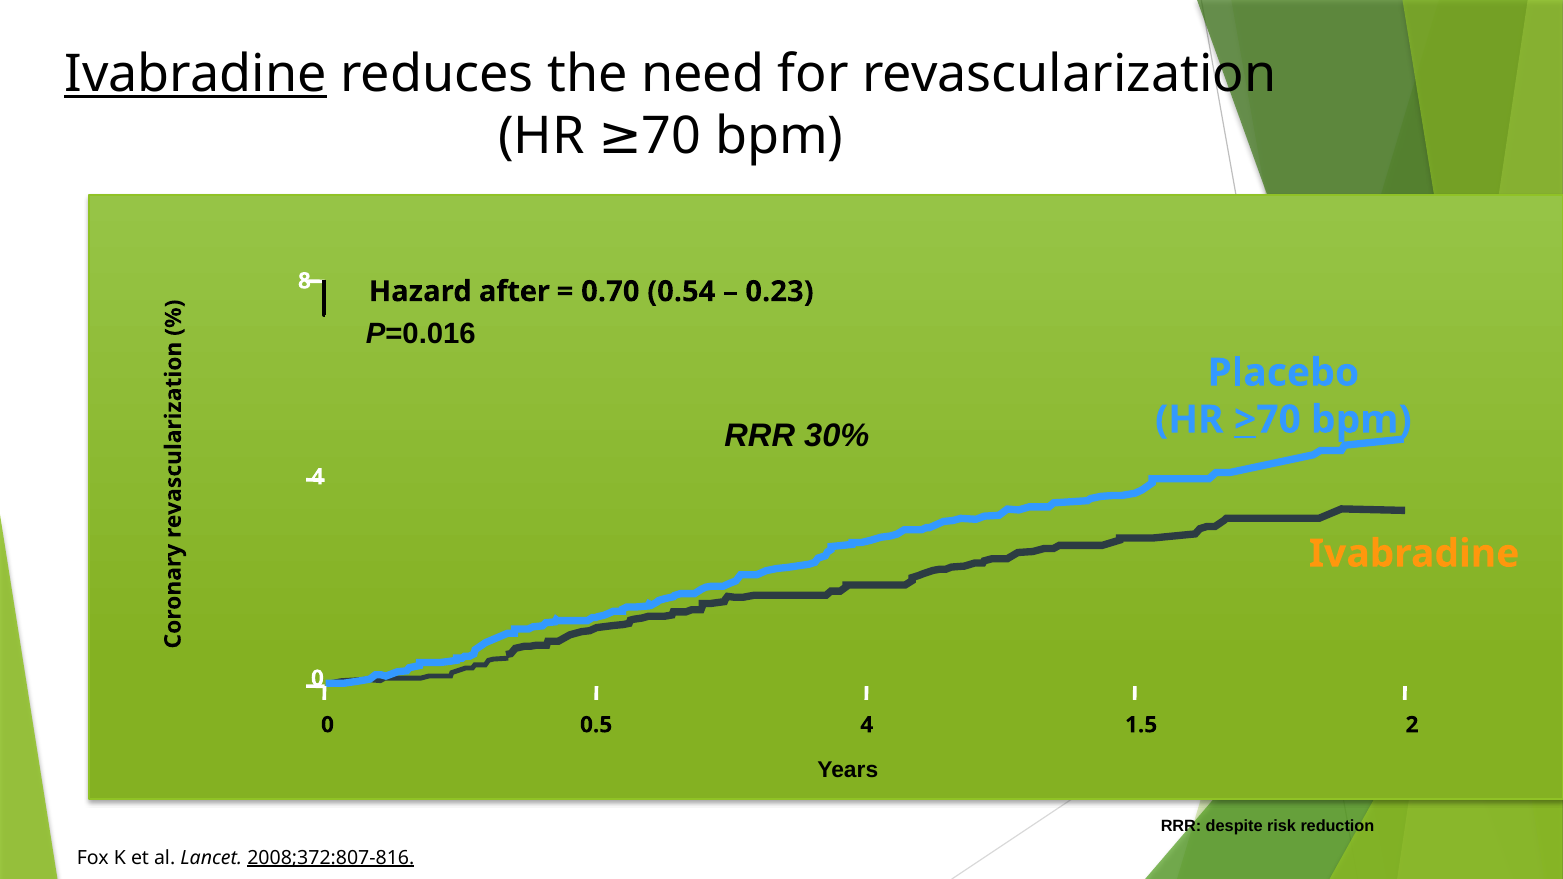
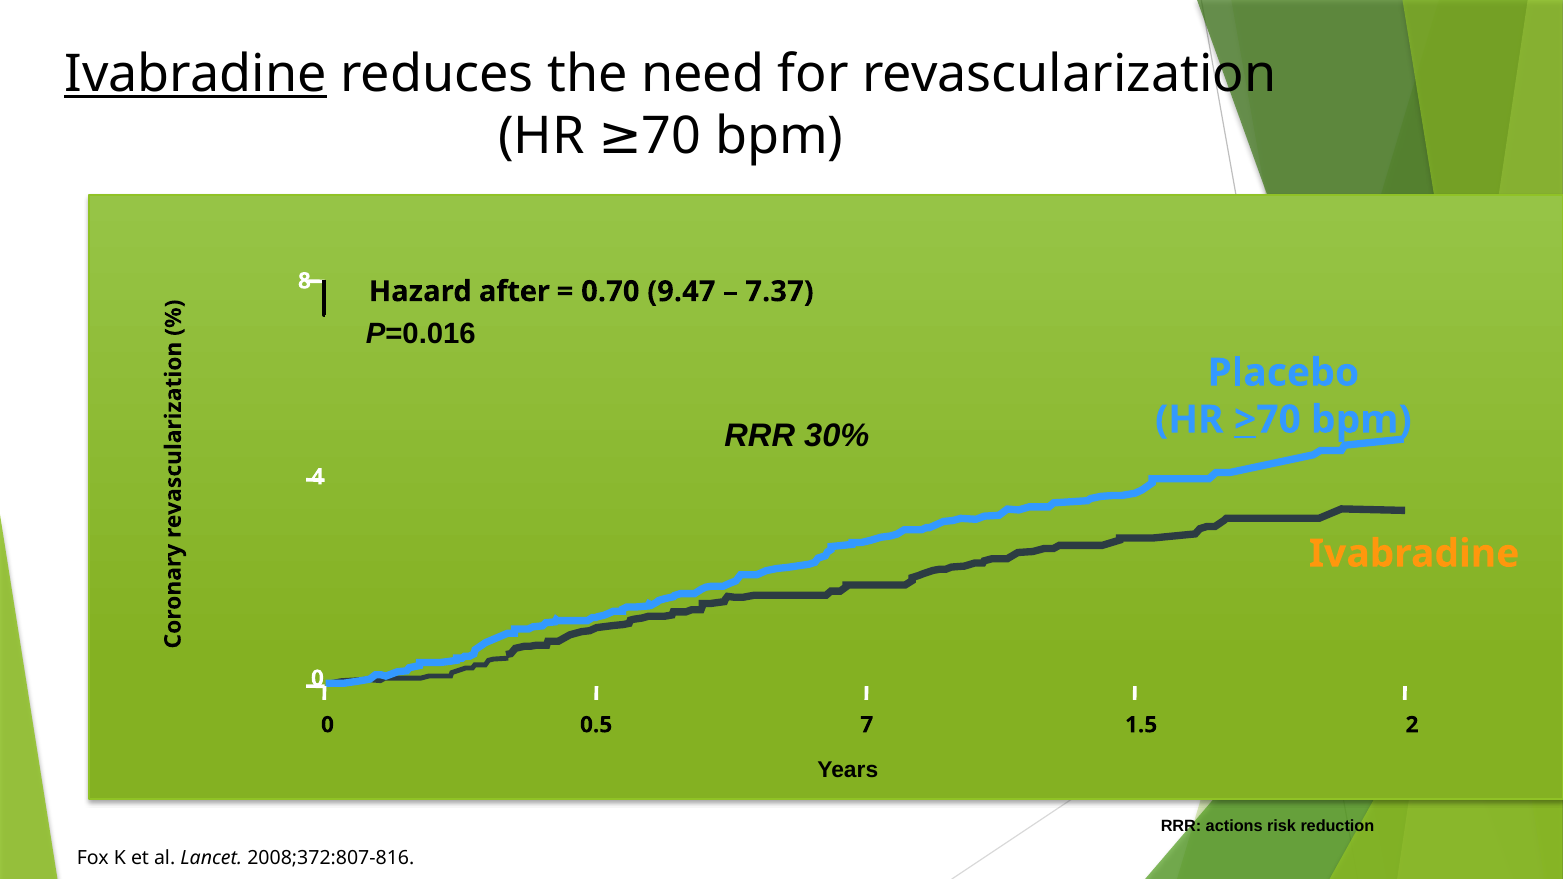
0.54: 0.54 -> 9.47 (681, 292)
0.23: 0.23 -> 7.37 (780, 292)
0.5 4: 4 -> 7 (867, 725)
despite: despite -> actions (1234, 827)
2008;372:807-816 underline: present -> none (331, 858)
